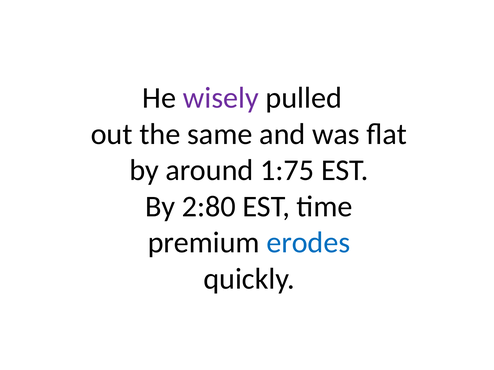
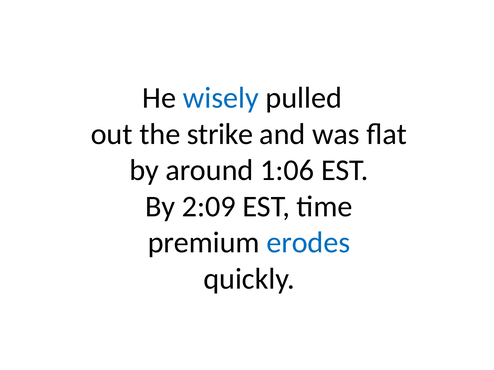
wisely colour: purple -> blue (221, 98)
same: same -> strike (220, 134)
1:75: 1:75 -> 1:06 (287, 170)
2:80: 2:80 -> 2:09 (209, 207)
